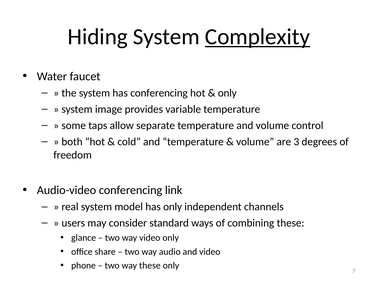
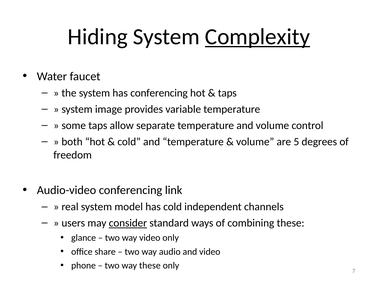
only: only -> taps (227, 93)
3: 3 -> 5 (296, 141)
has only: only -> cold (173, 206)
consider underline: none -> present (128, 223)
